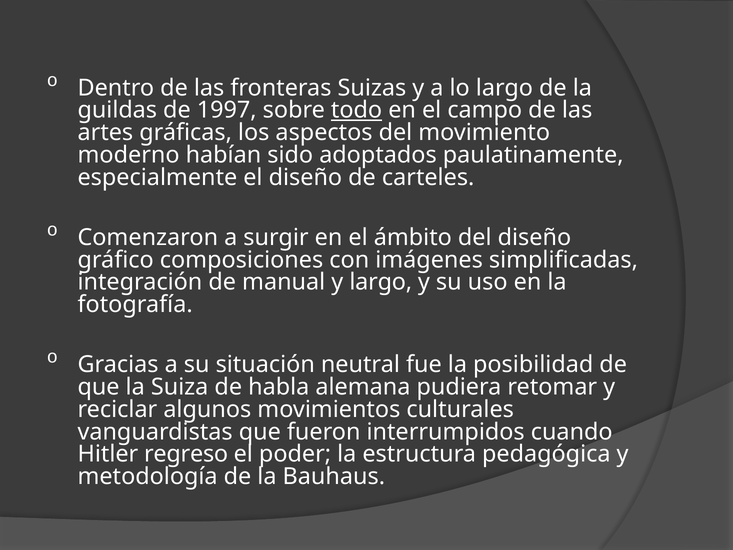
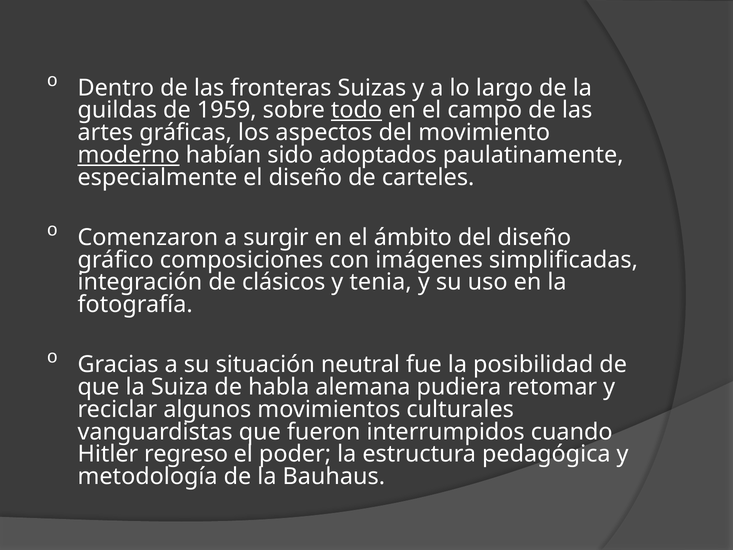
1997: 1997 -> 1959 (227, 110)
moderno underline: none -> present (129, 155)
manual: manual -> clásicos (284, 282)
y largo: largo -> tenia (381, 282)
